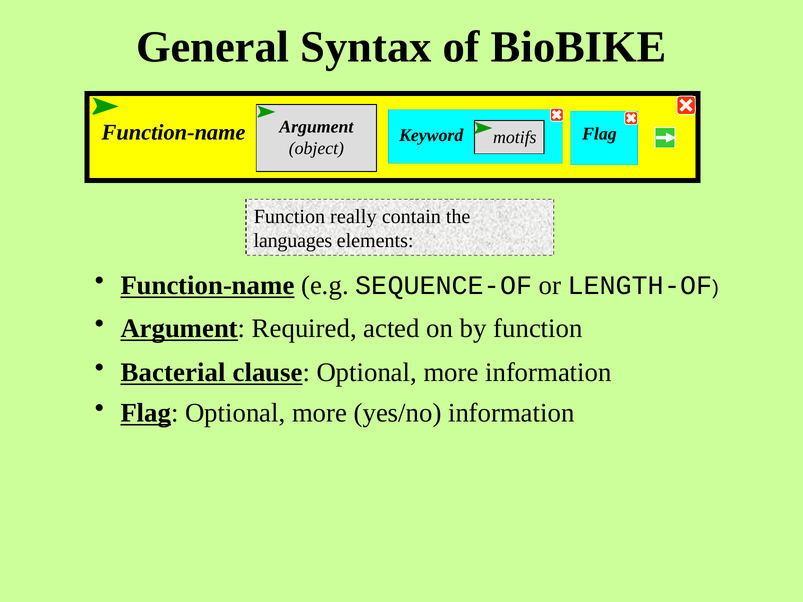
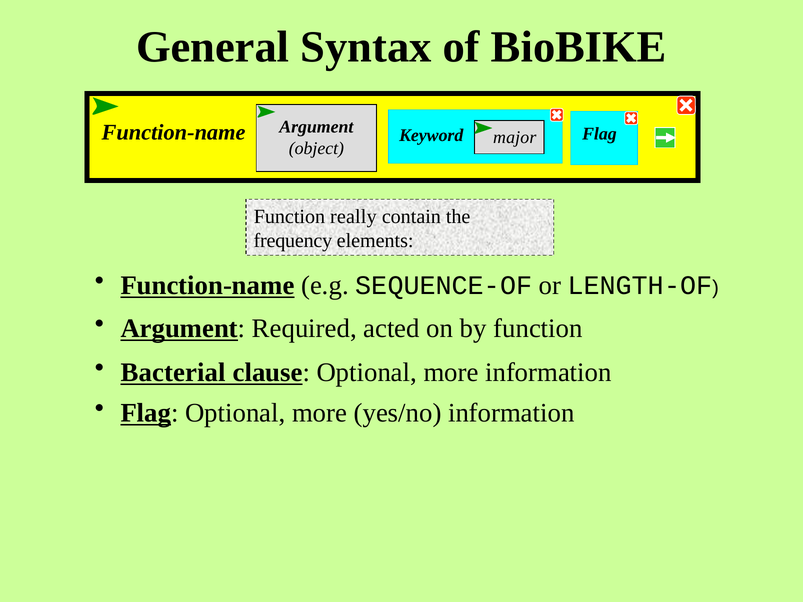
motifs: motifs -> major (515, 137)
languages: languages -> frequency (293, 241)
